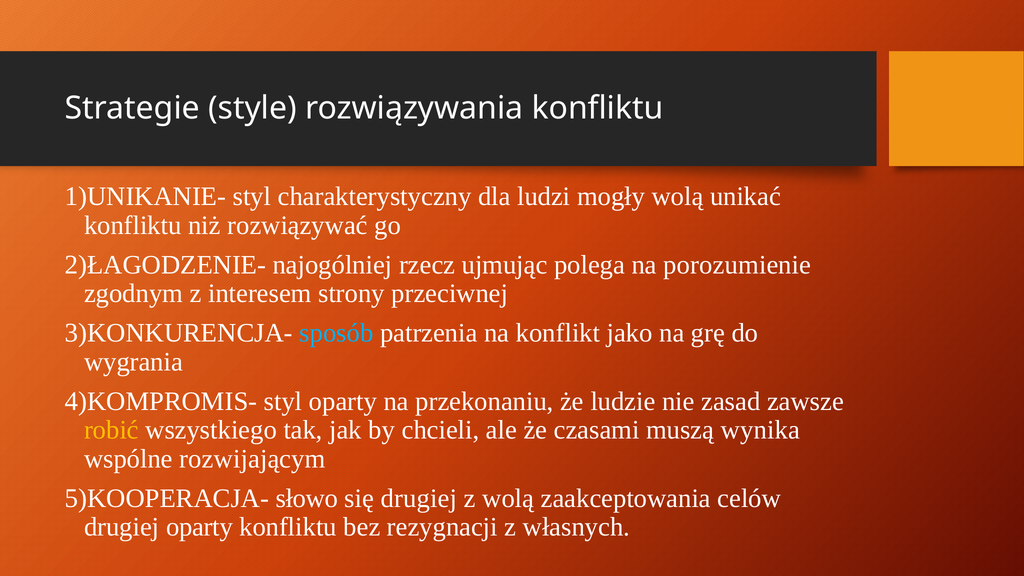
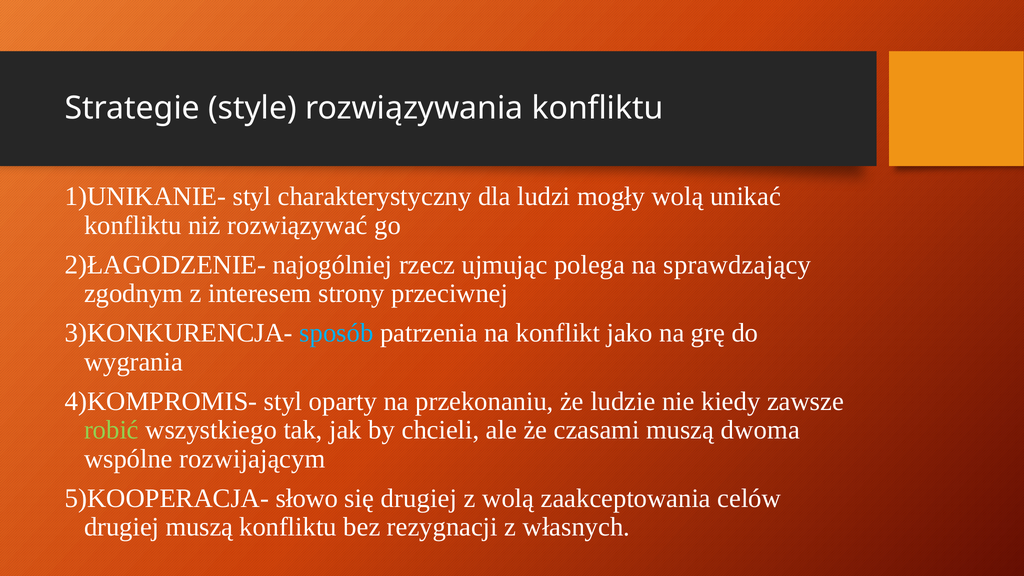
porozumienie: porozumienie -> sprawdzający (737, 265)
zasad: zasad -> kiedy (731, 401)
robić colour: yellow -> light green (111, 430)
wynika: wynika -> dwoma (760, 430)
drugiej oparty: oparty -> muszą (199, 527)
